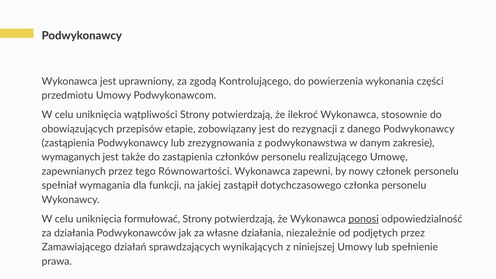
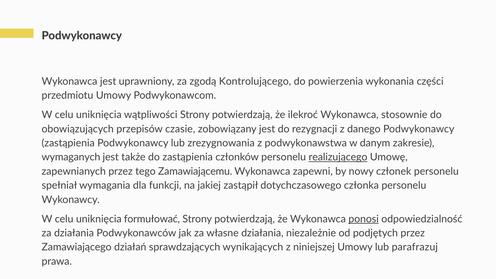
etapie: etapie -> czasie (180, 129)
realizującego underline: none -> present (338, 157)
Równowartości: Równowartości -> Zamawiającemu (195, 171)
spełnienie: spełnienie -> parafrazuj (415, 247)
